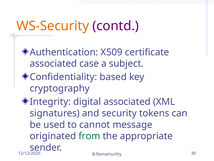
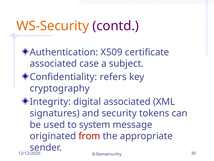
based: based -> refers (113, 77)
cannot: cannot -> system (95, 124)
from colour: green -> red (89, 136)
